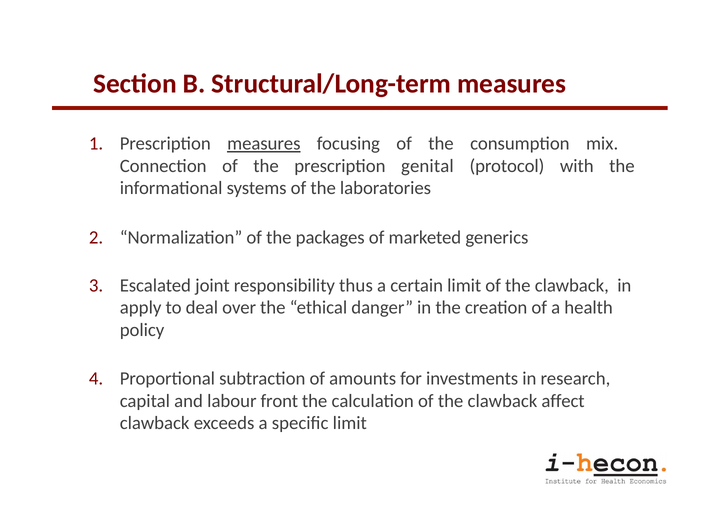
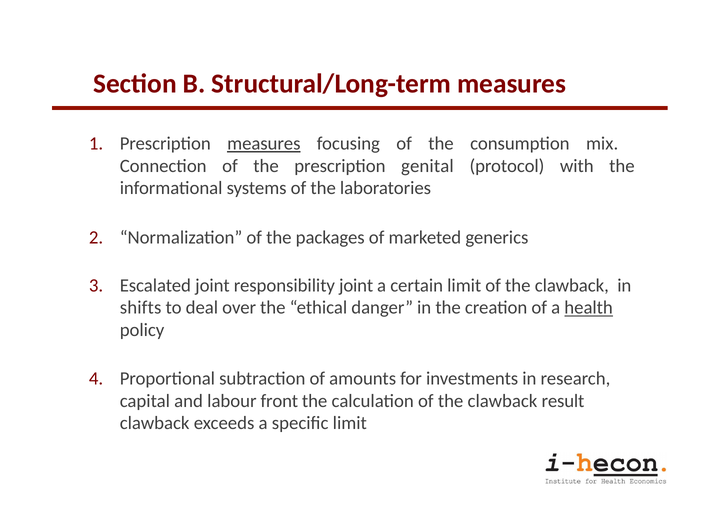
responsibility thus: thus -> joint (356, 285)
apply: apply -> shifts (141, 308)
health underline: none -> present (589, 308)
affect: affect -> result (563, 401)
